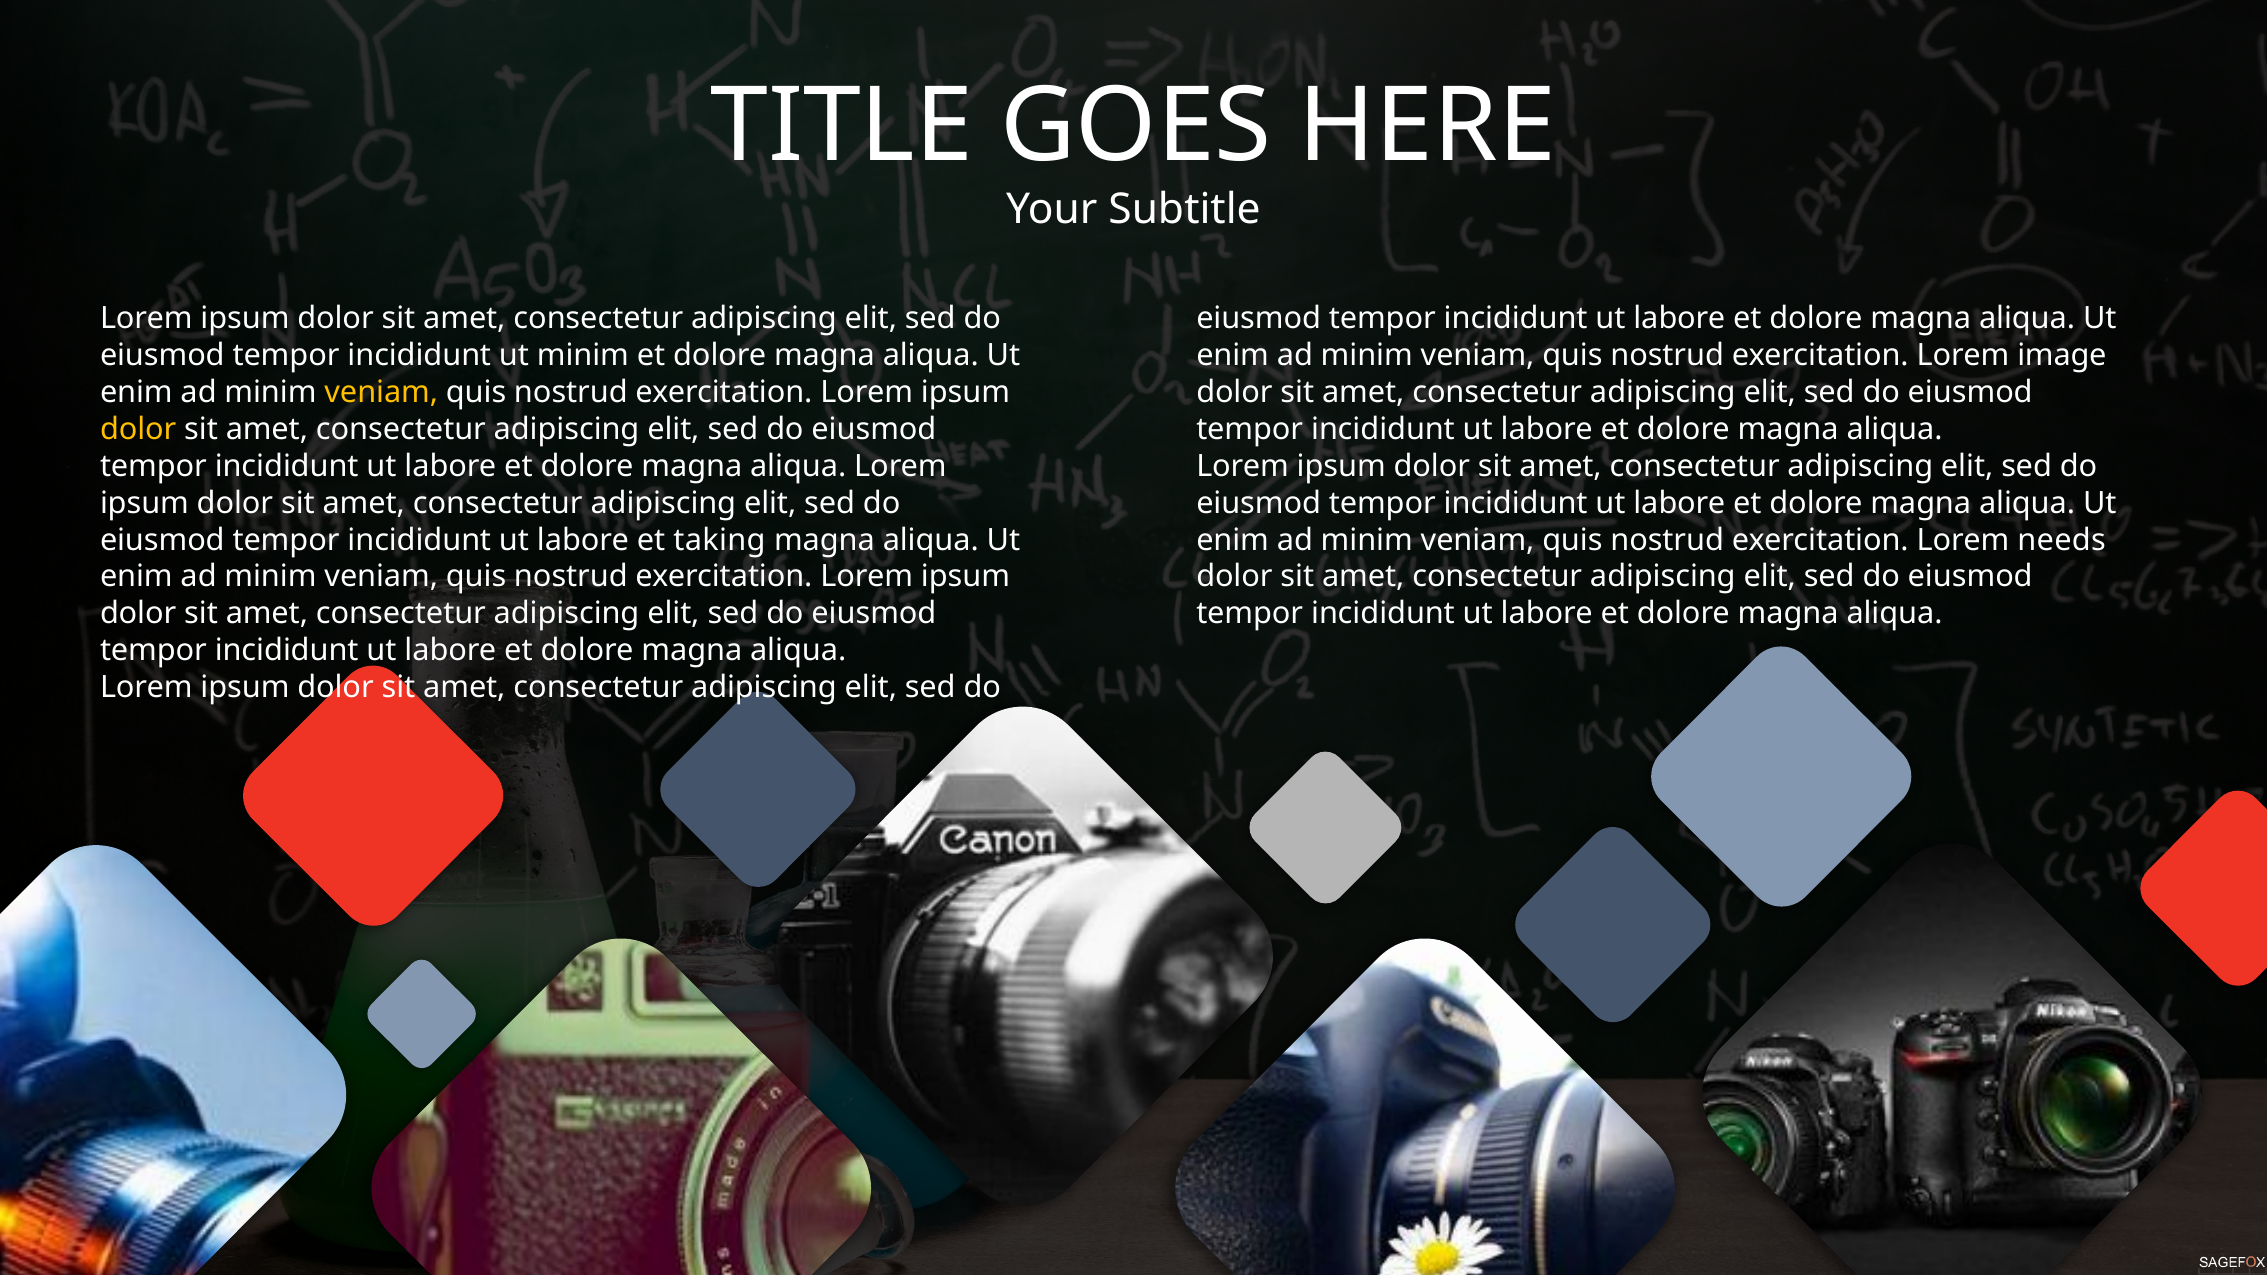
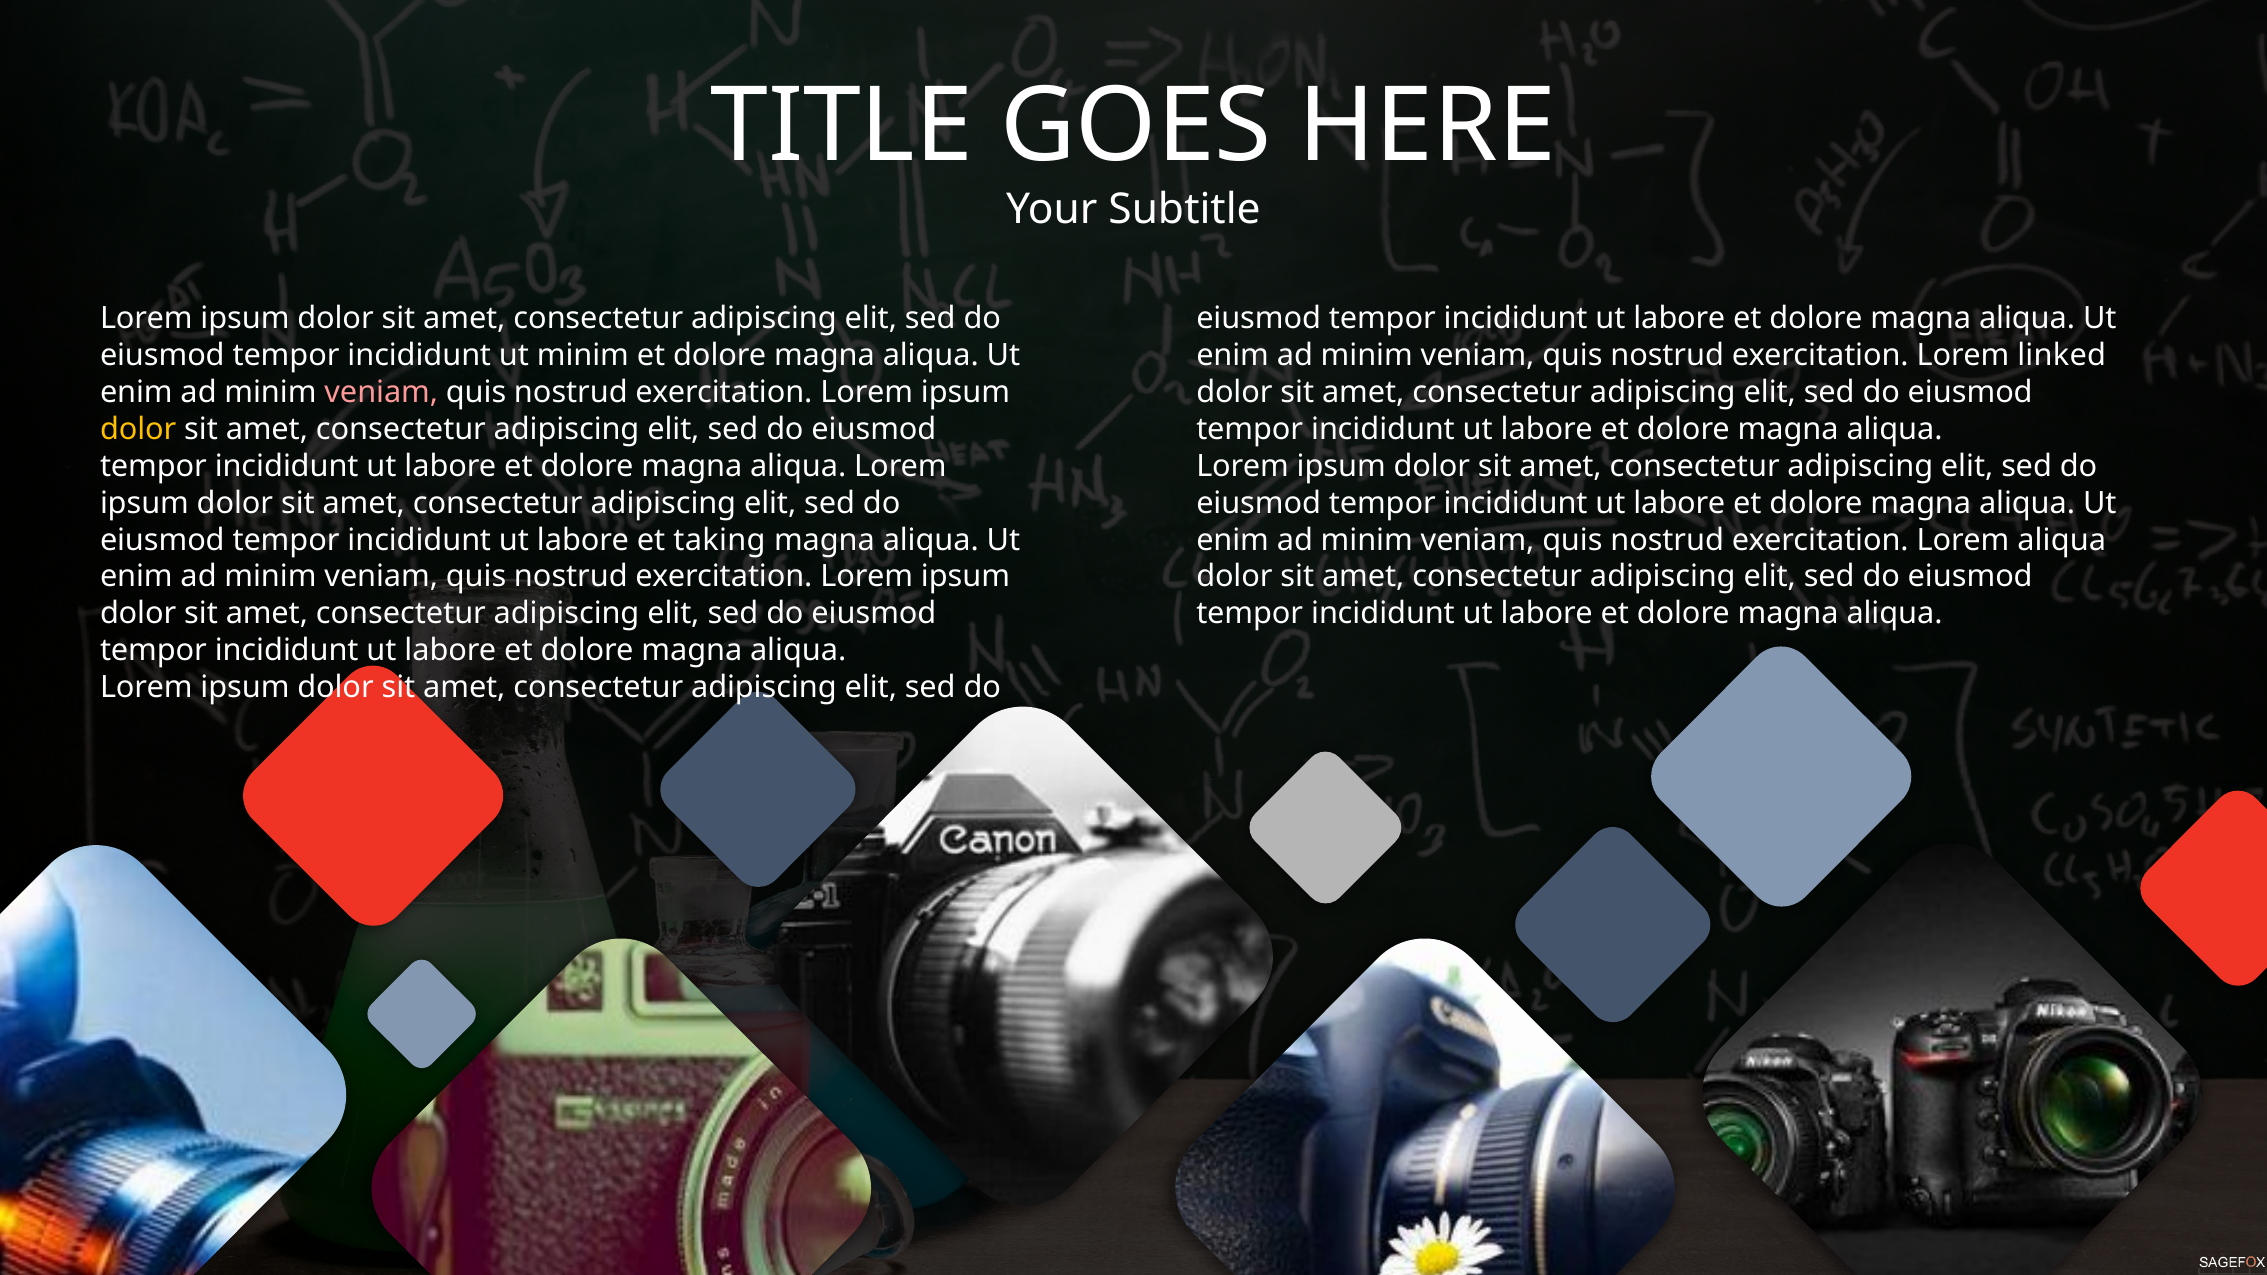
image: image -> linked (2062, 356)
veniam colour: yellow -> pink (381, 392)
Lorem needs: needs -> aliqua (2062, 540)
